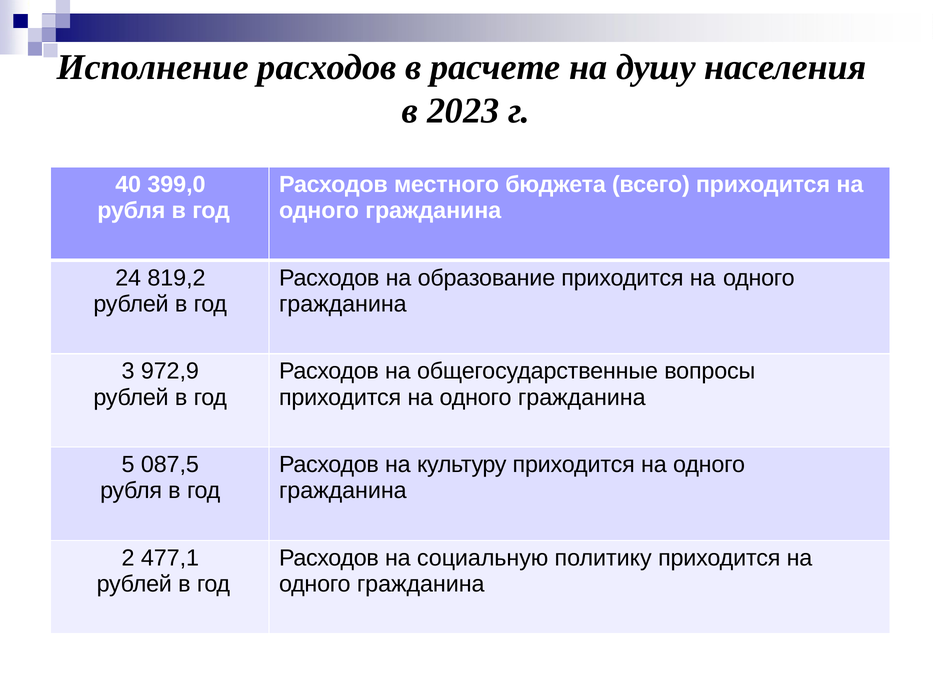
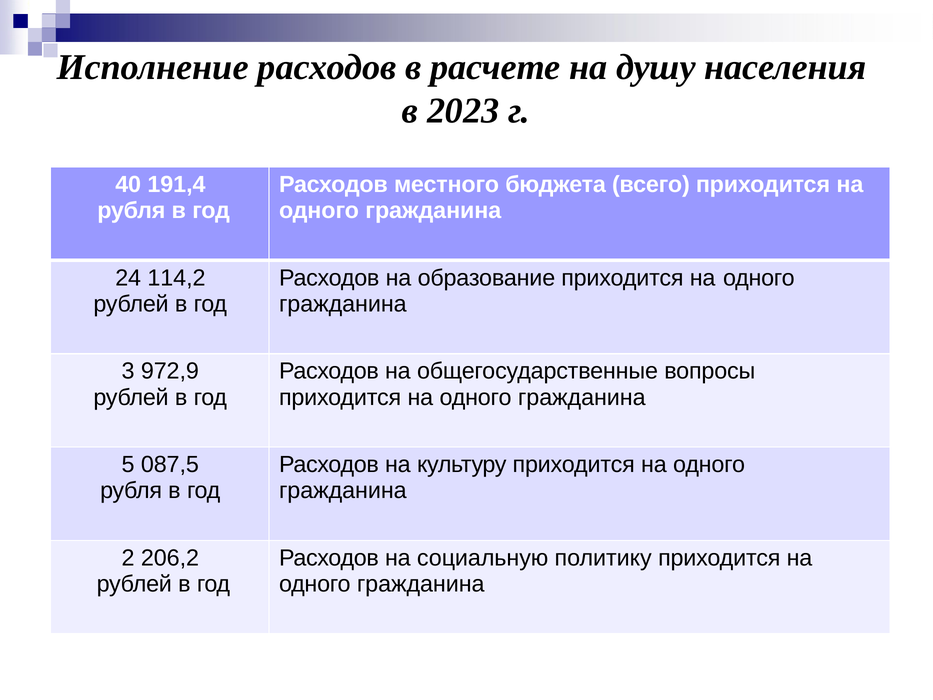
399,0: 399,0 -> 191,4 (176, 185)
819,2: 819,2 -> 114,2 (176, 278)
477,1: 477,1 -> 206,2 (170, 558)
